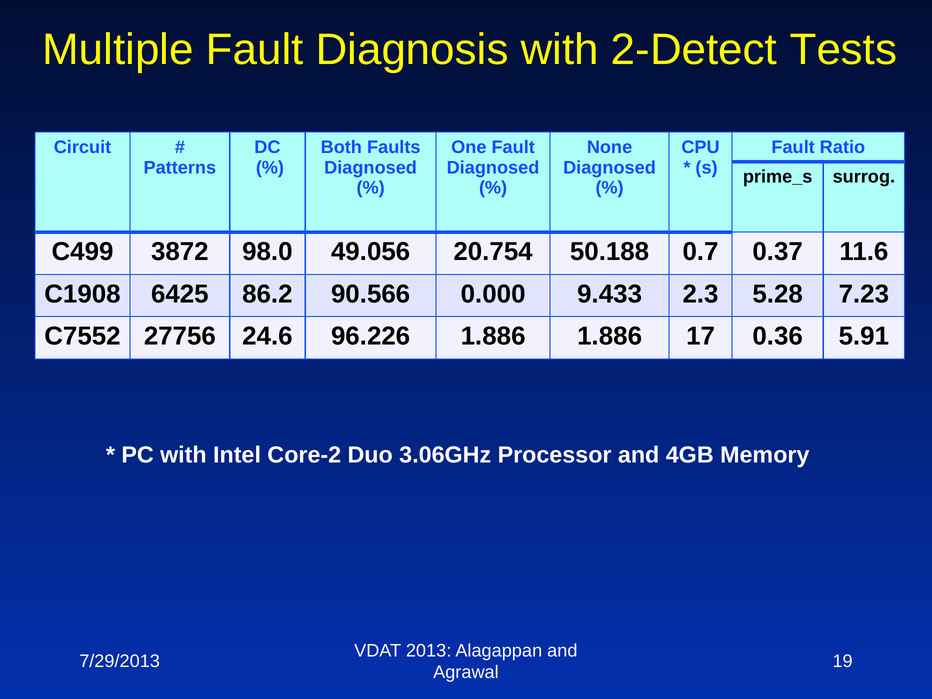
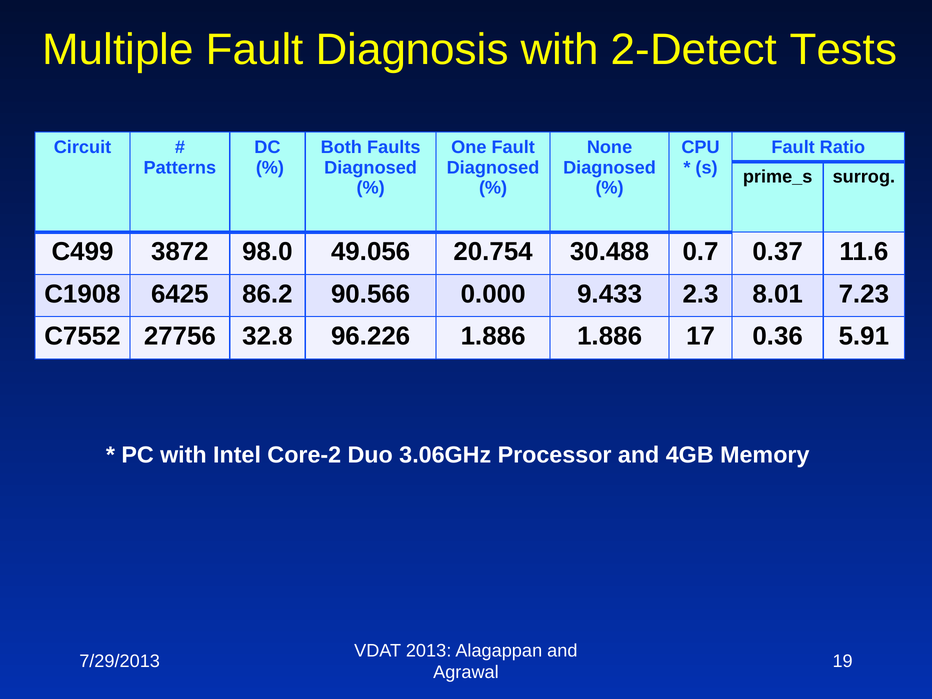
50.188: 50.188 -> 30.488 (610, 252)
5.28: 5.28 -> 8.01 (778, 294)
24.6: 24.6 -> 32.8 (267, 336)
